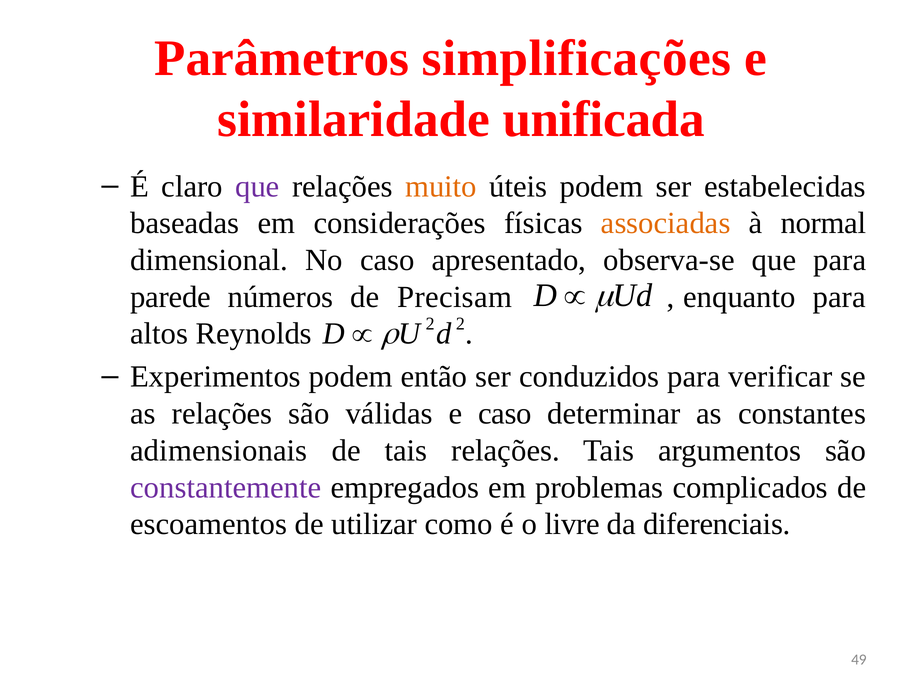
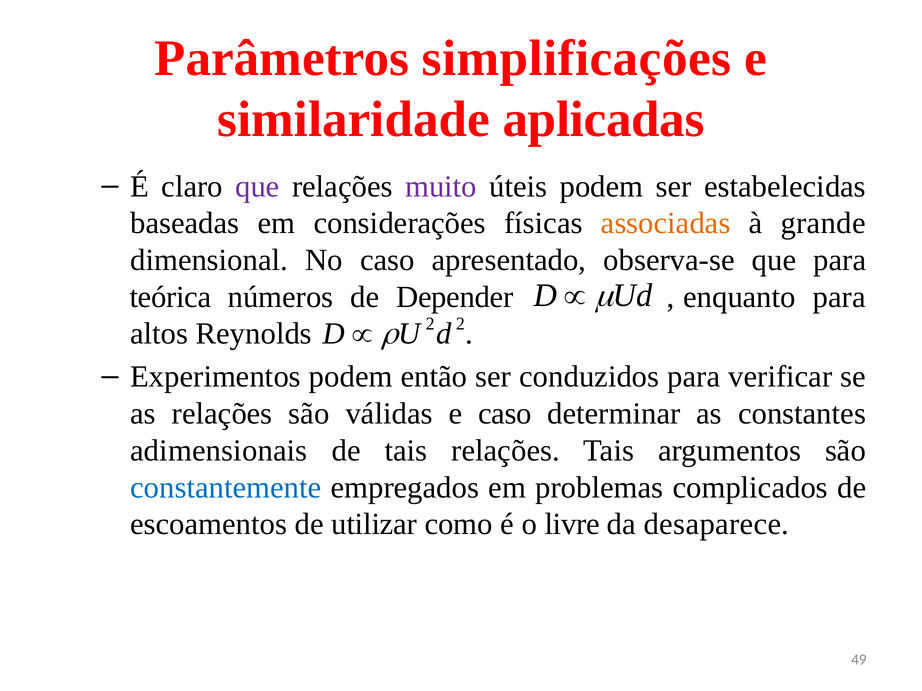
unificada: unificada -> aplicadas (604, 120)
muito colour: orange -> purple (441, 187)
normal: normal -> grande (823, 223)
parede: parede -> teórica (171, 297)
Precisam: Precisam -> Depender (455, 297)
constantemente colour: purple -> blue (226, 488)
diferenciais: diferenciais -> desaparece (716, 525)
